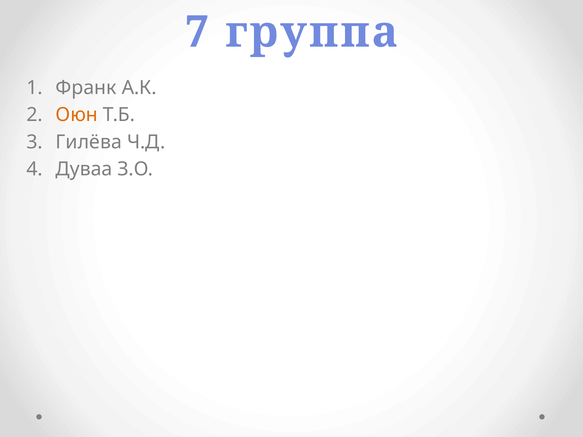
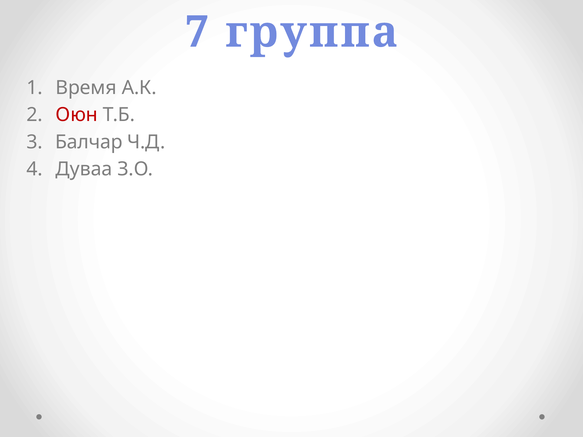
Франк: Франк -> Время (86, 88)
Оюн colour: orange -> red (77, 115)
Гилёва: Гилёва -> Балчар (89, 142)
